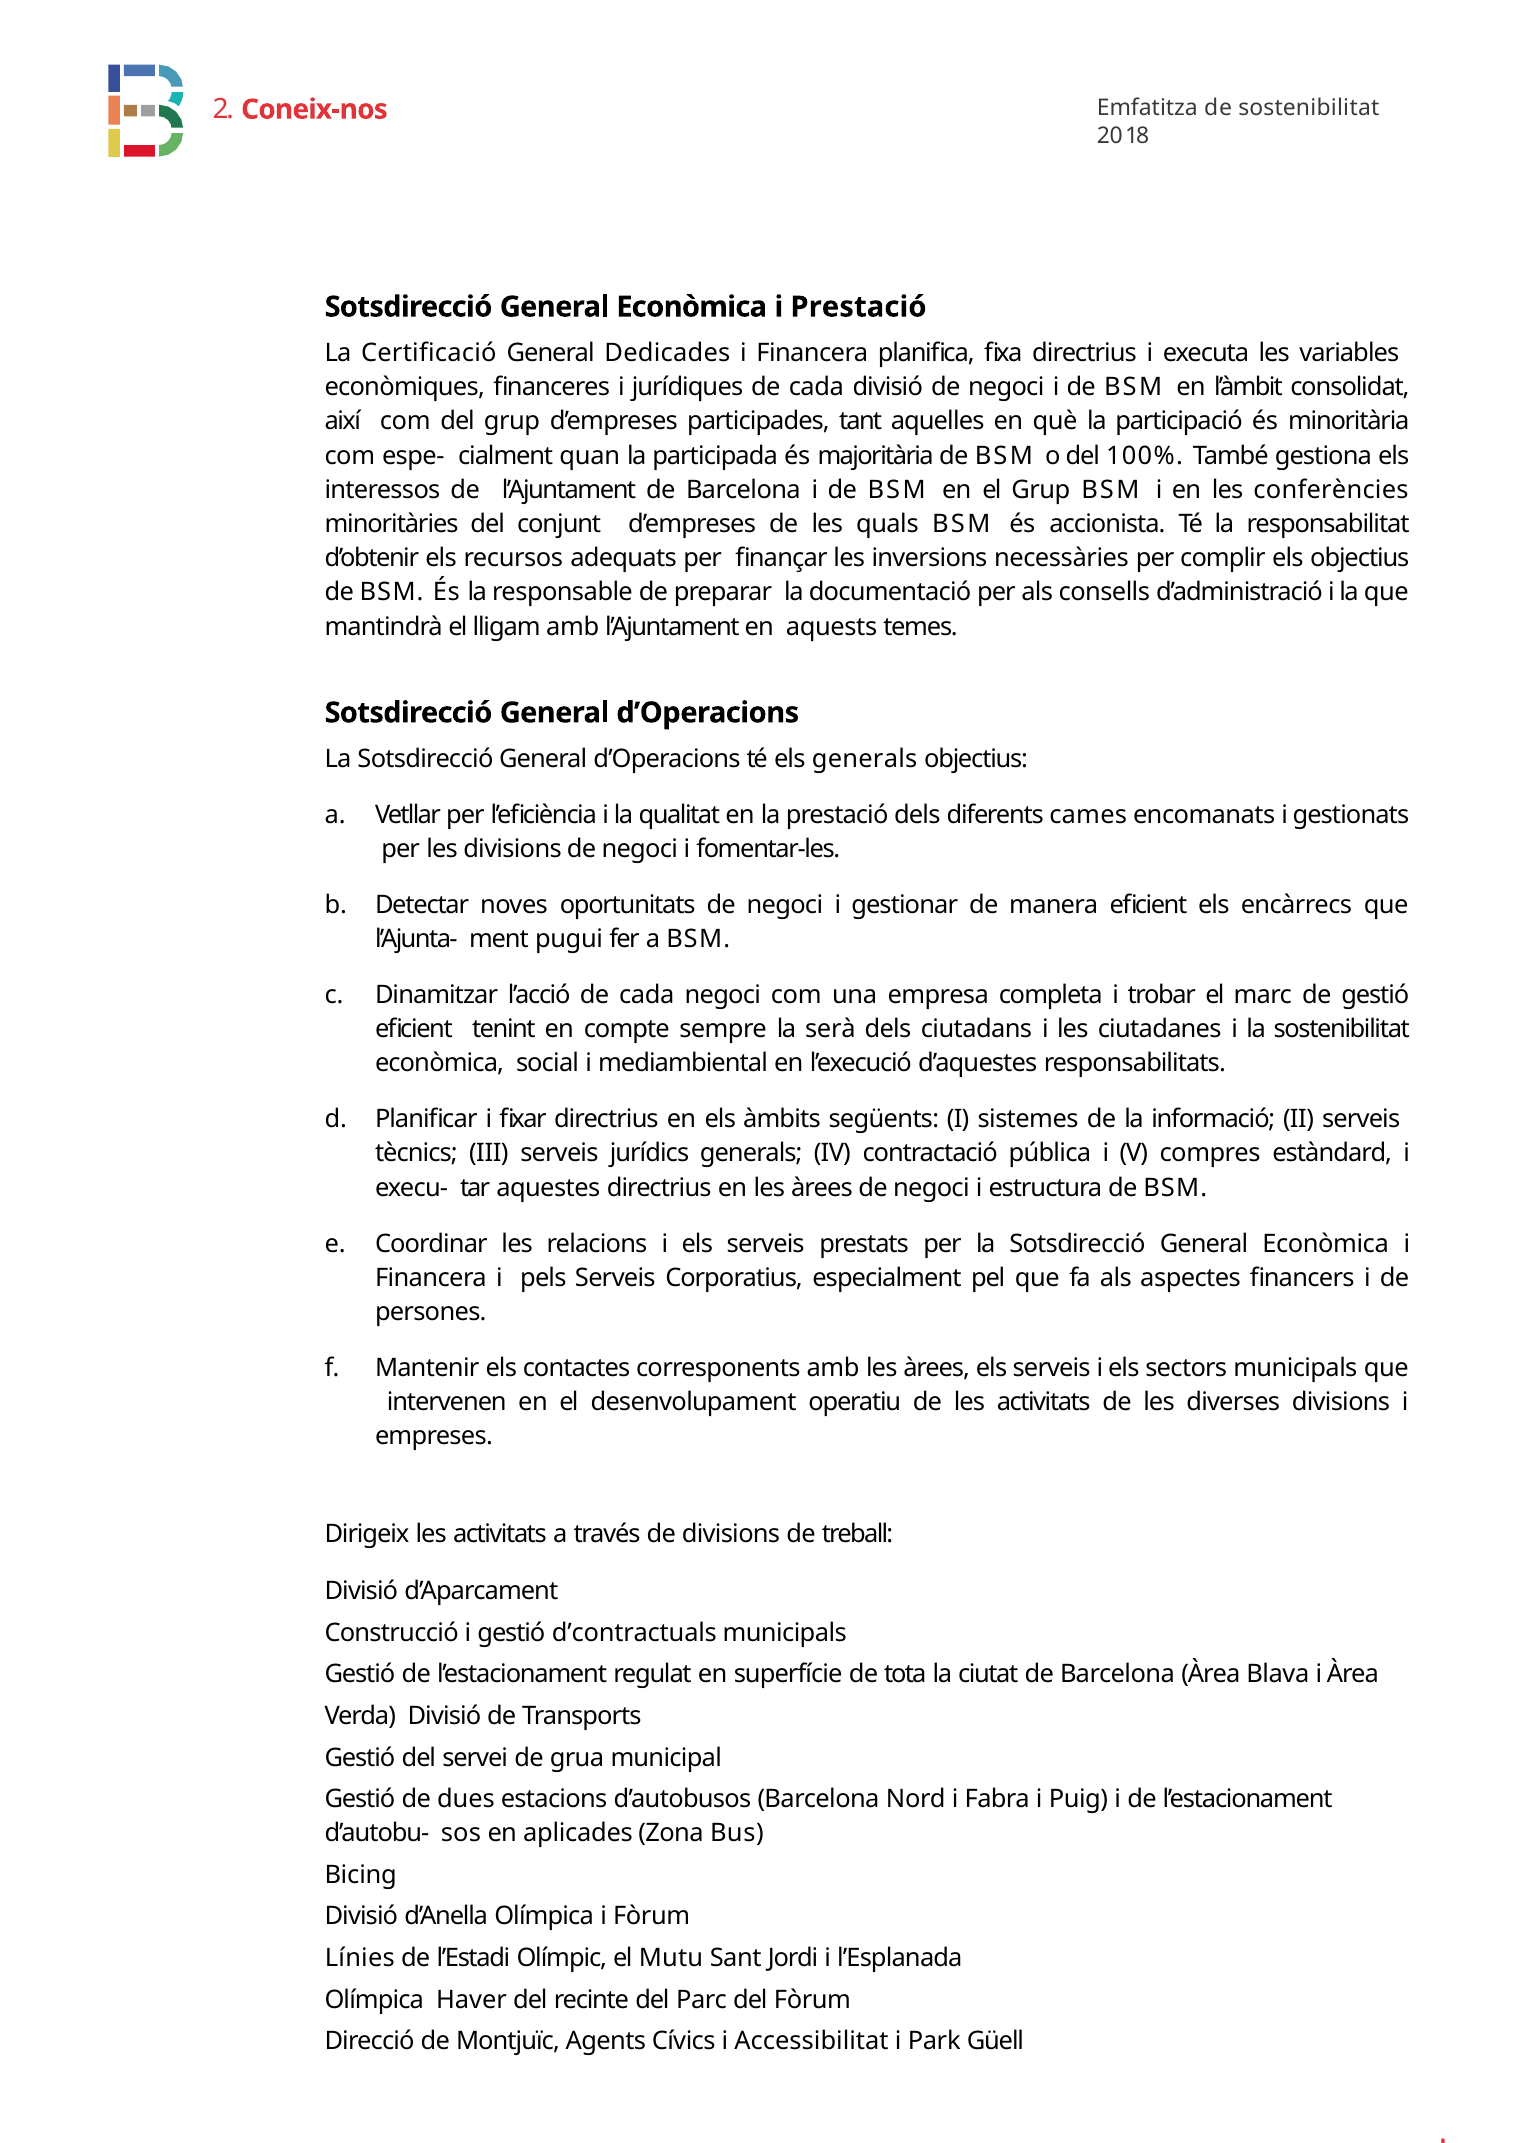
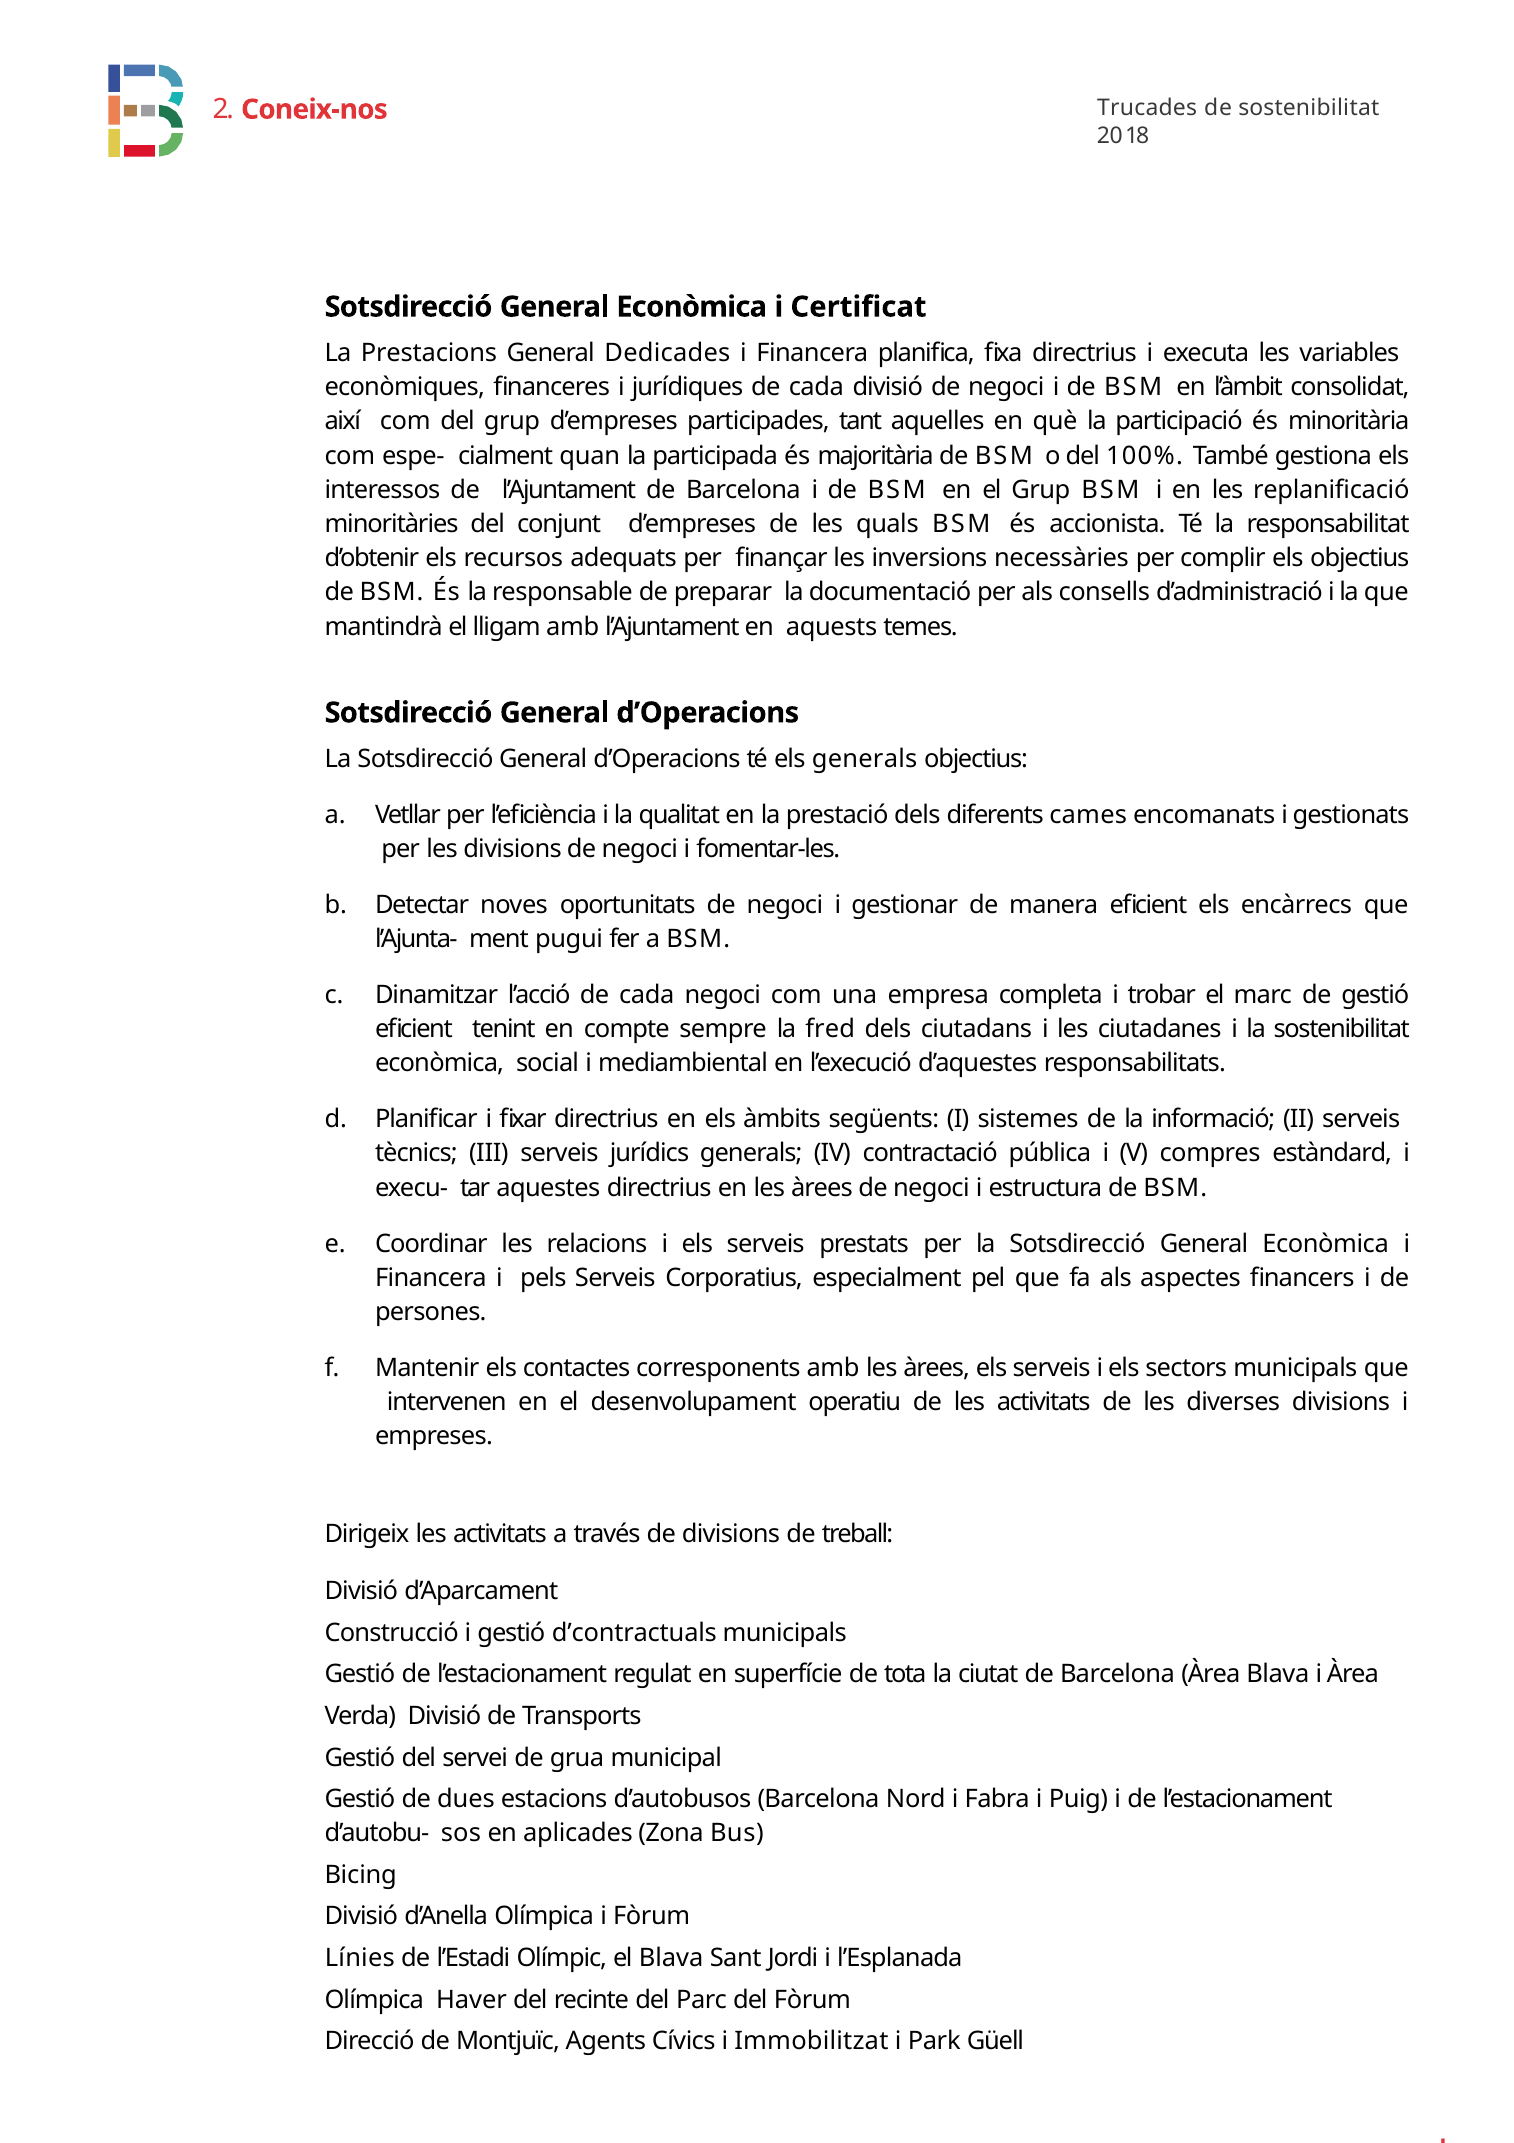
Emfatitza: Emfatitza -> Trucades (1147, 108)
i Prestació: Prestació -> Certificat (859, 307)
Certificació: Certificació -> Prestacions (429, 353)
conferències: conferències -> replanificació (1331, 490)
serà: serà -> fred (830, 1029)
el Mutu: Mutu -> Blava (671, 1958)
Accessibilitat: Accessibilitat -> Immobilitzat (811, 2041)
